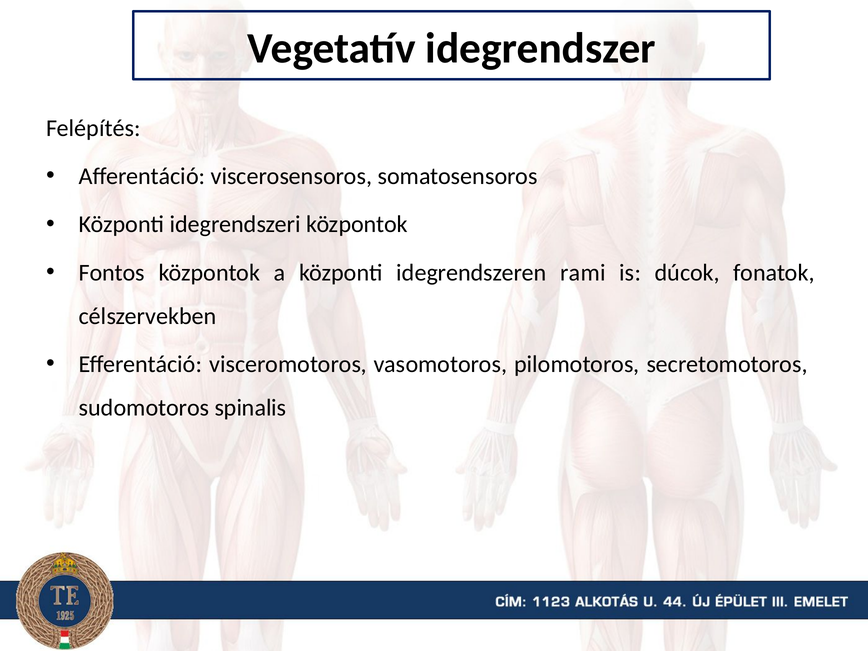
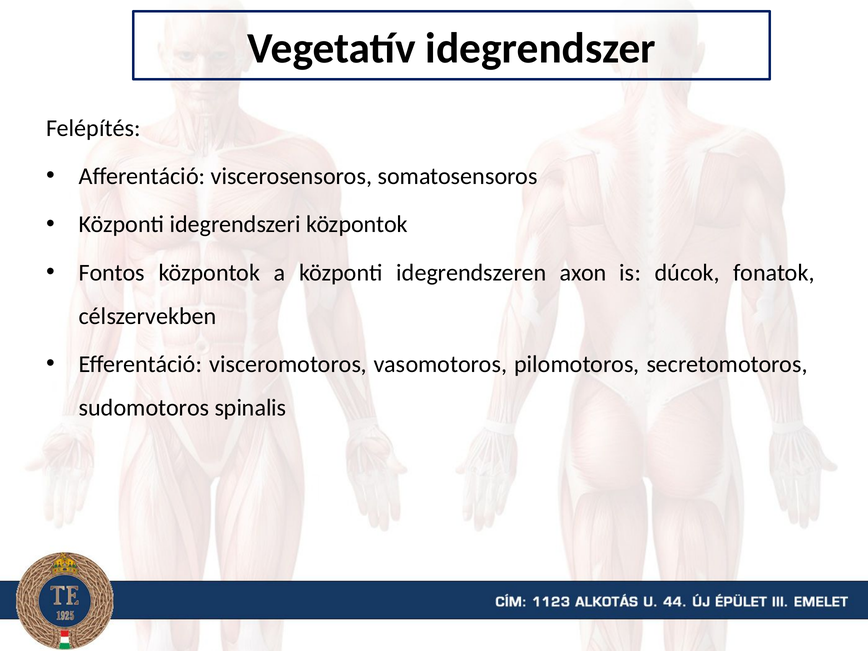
rami: rami -> axon (583, 273)
